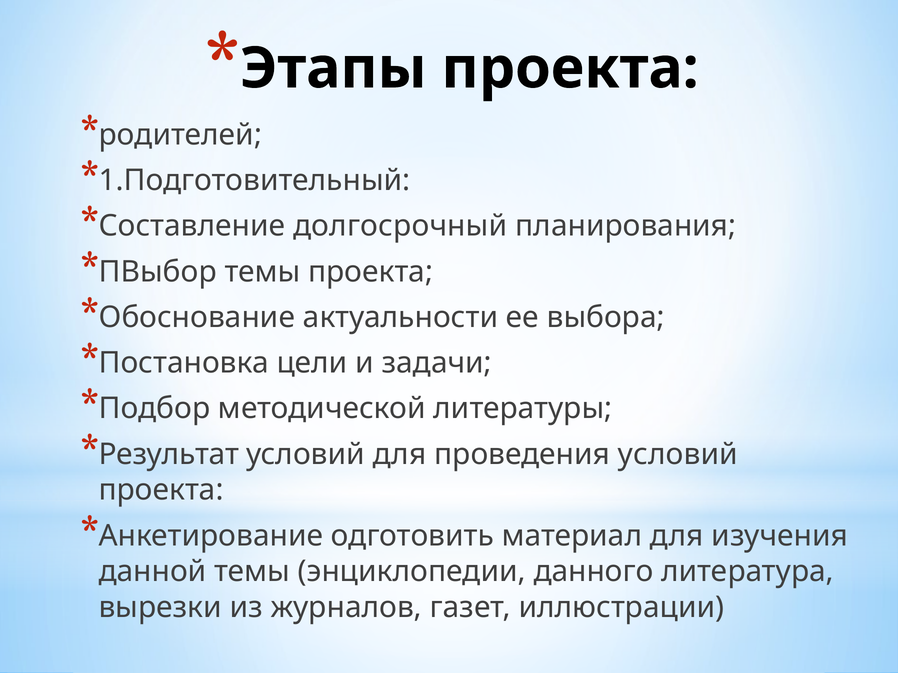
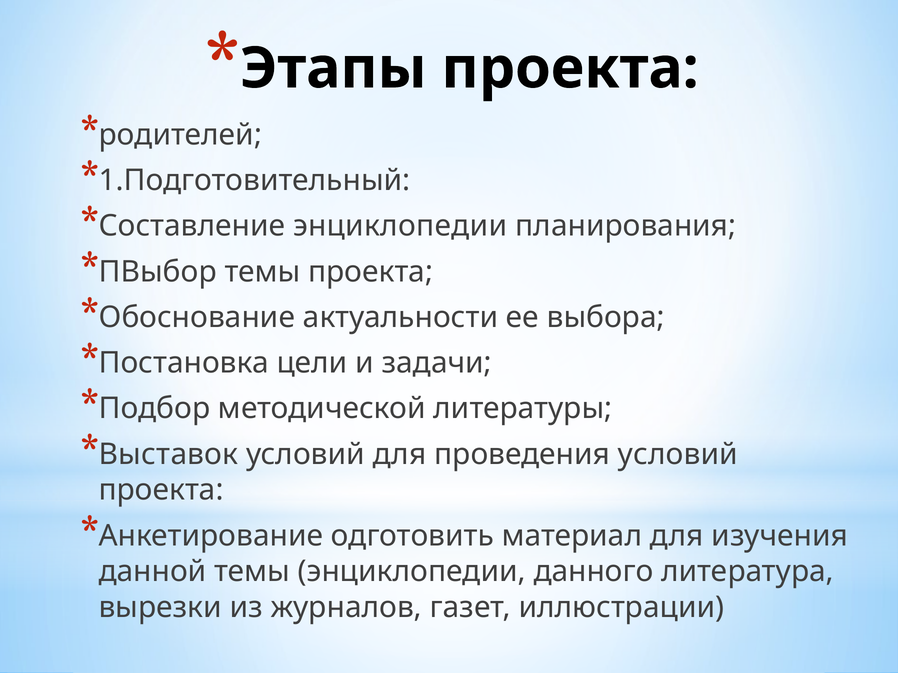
Составление долгосрочный: долгосрочный -> энциклопедии (400, 226)
Результат: Результат -> Выставок (169, 454)
